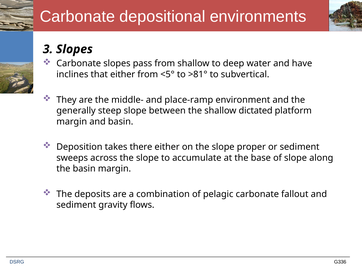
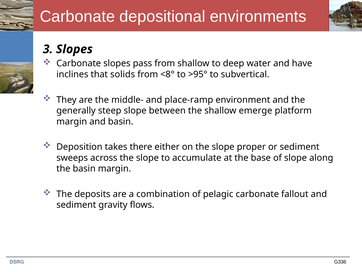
that either: either -> solids (123, 74)
<5°: <5° -> <8° (167, 74)
>81°: >81° -> >95° (198, 74)
dictated: dictated -> emerge (256, 110)
